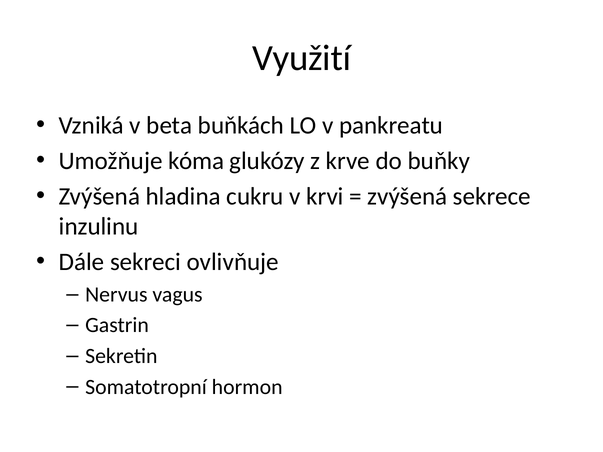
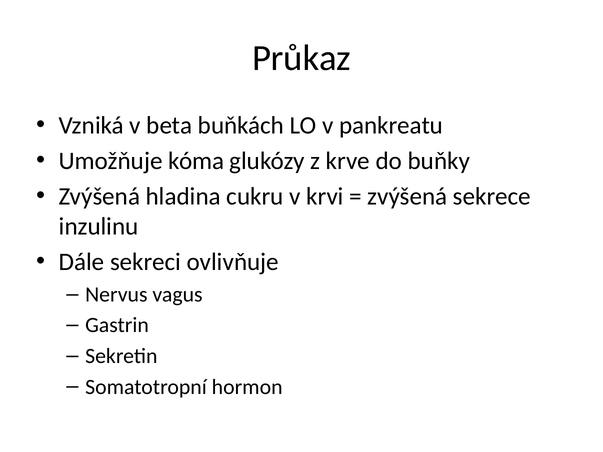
Využití: Využití -> Průkaz (302, 58)
